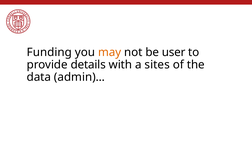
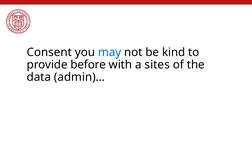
Funding: Funding -> Consent (49, 52)
may colour: orange -> blue (110, 52)
user: user -> kind (174, 52)
details: details -> before (88, 65)
